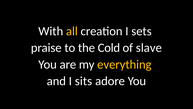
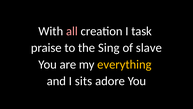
all colour: yellow -> pink (72, 31)
sets: sets -> task (142, 31)
Cold: Cold -> Sing (109, 48)
